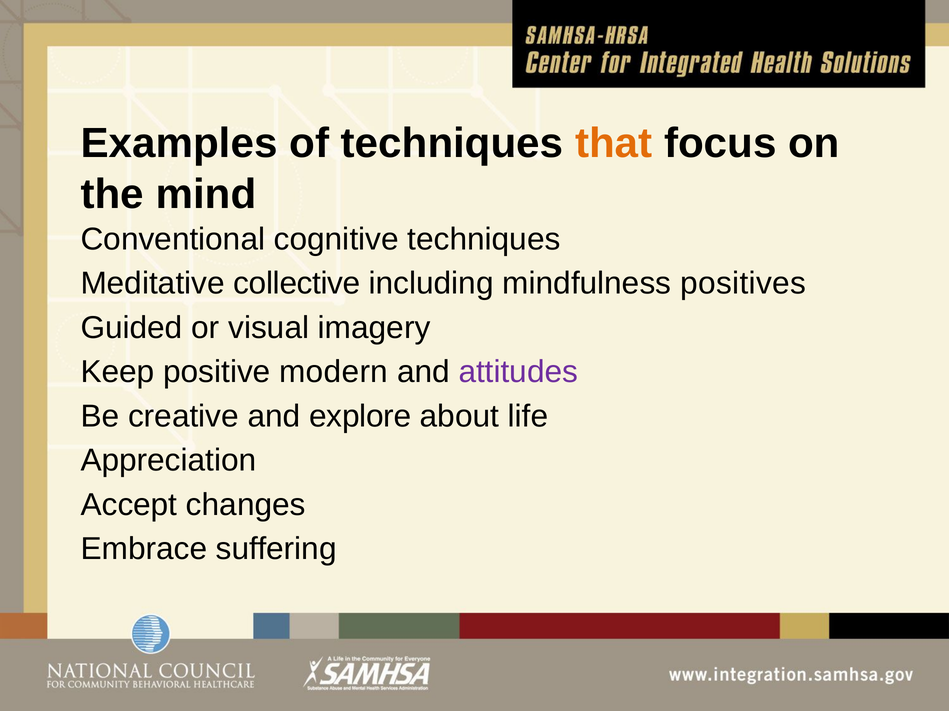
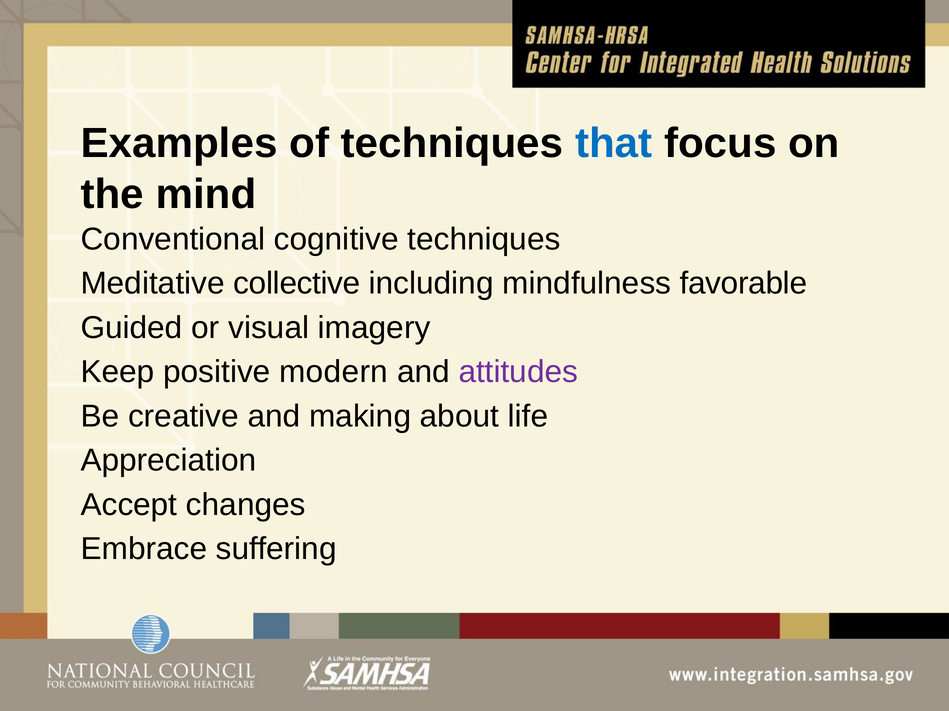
that colour: orange -> blue (614, 144)
positives: positives -> favorable (743, 284)
explore: explore -> making (360, 417)
